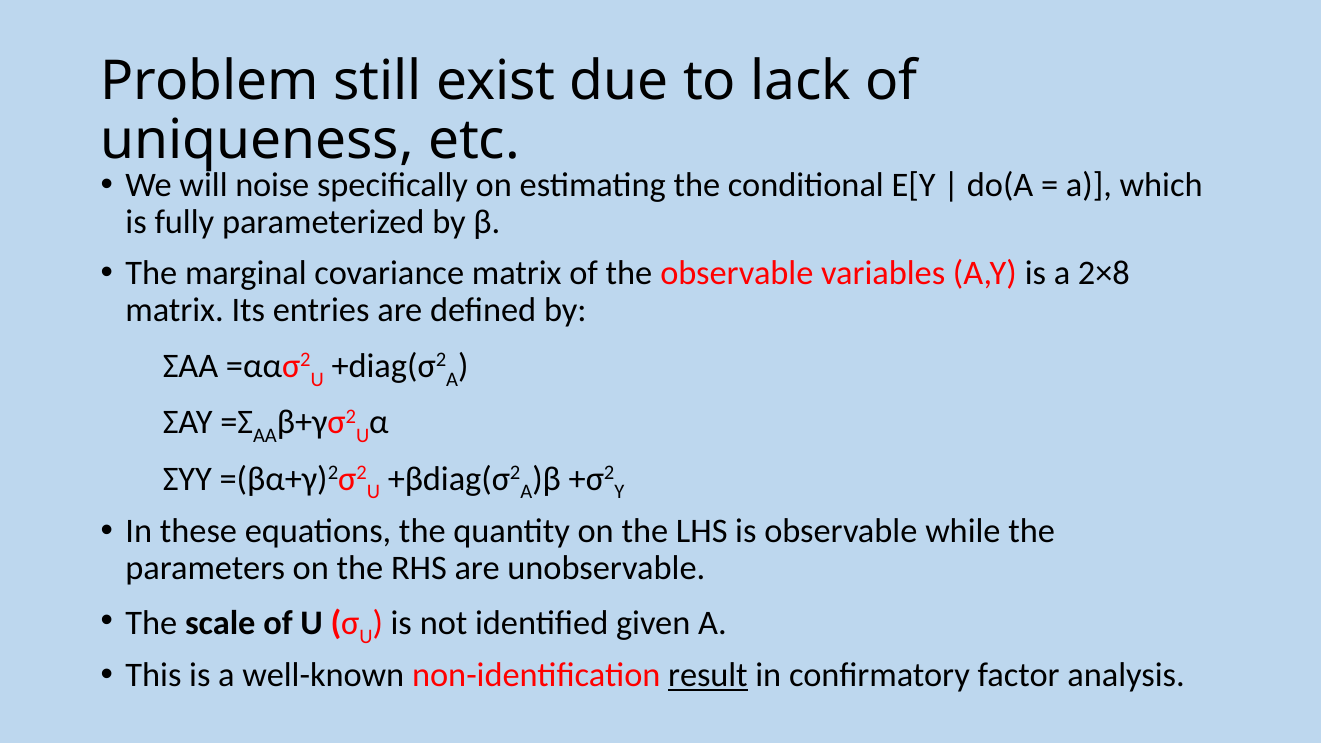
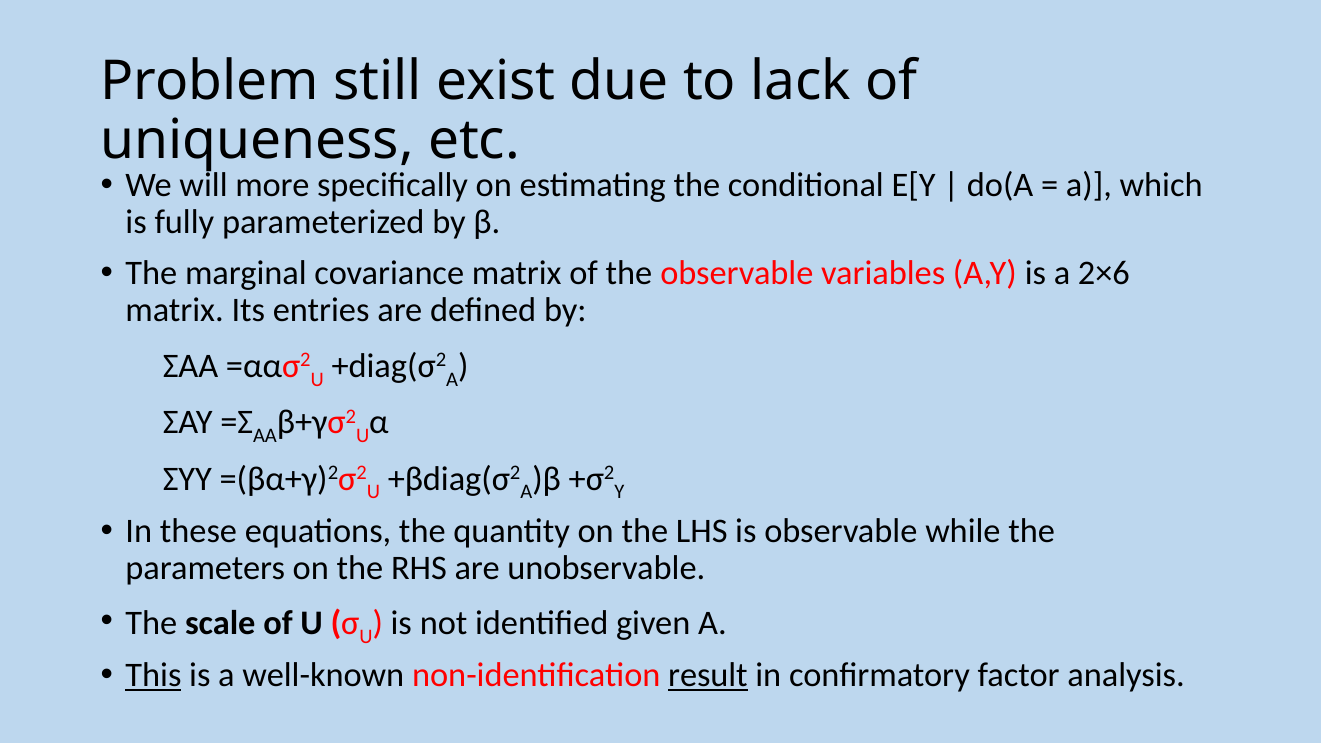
noise: noise -> more (272, 185)
2×8: 2×8 -> 2×6 (1104, 273)
This underline: none -> present (154, 675)
